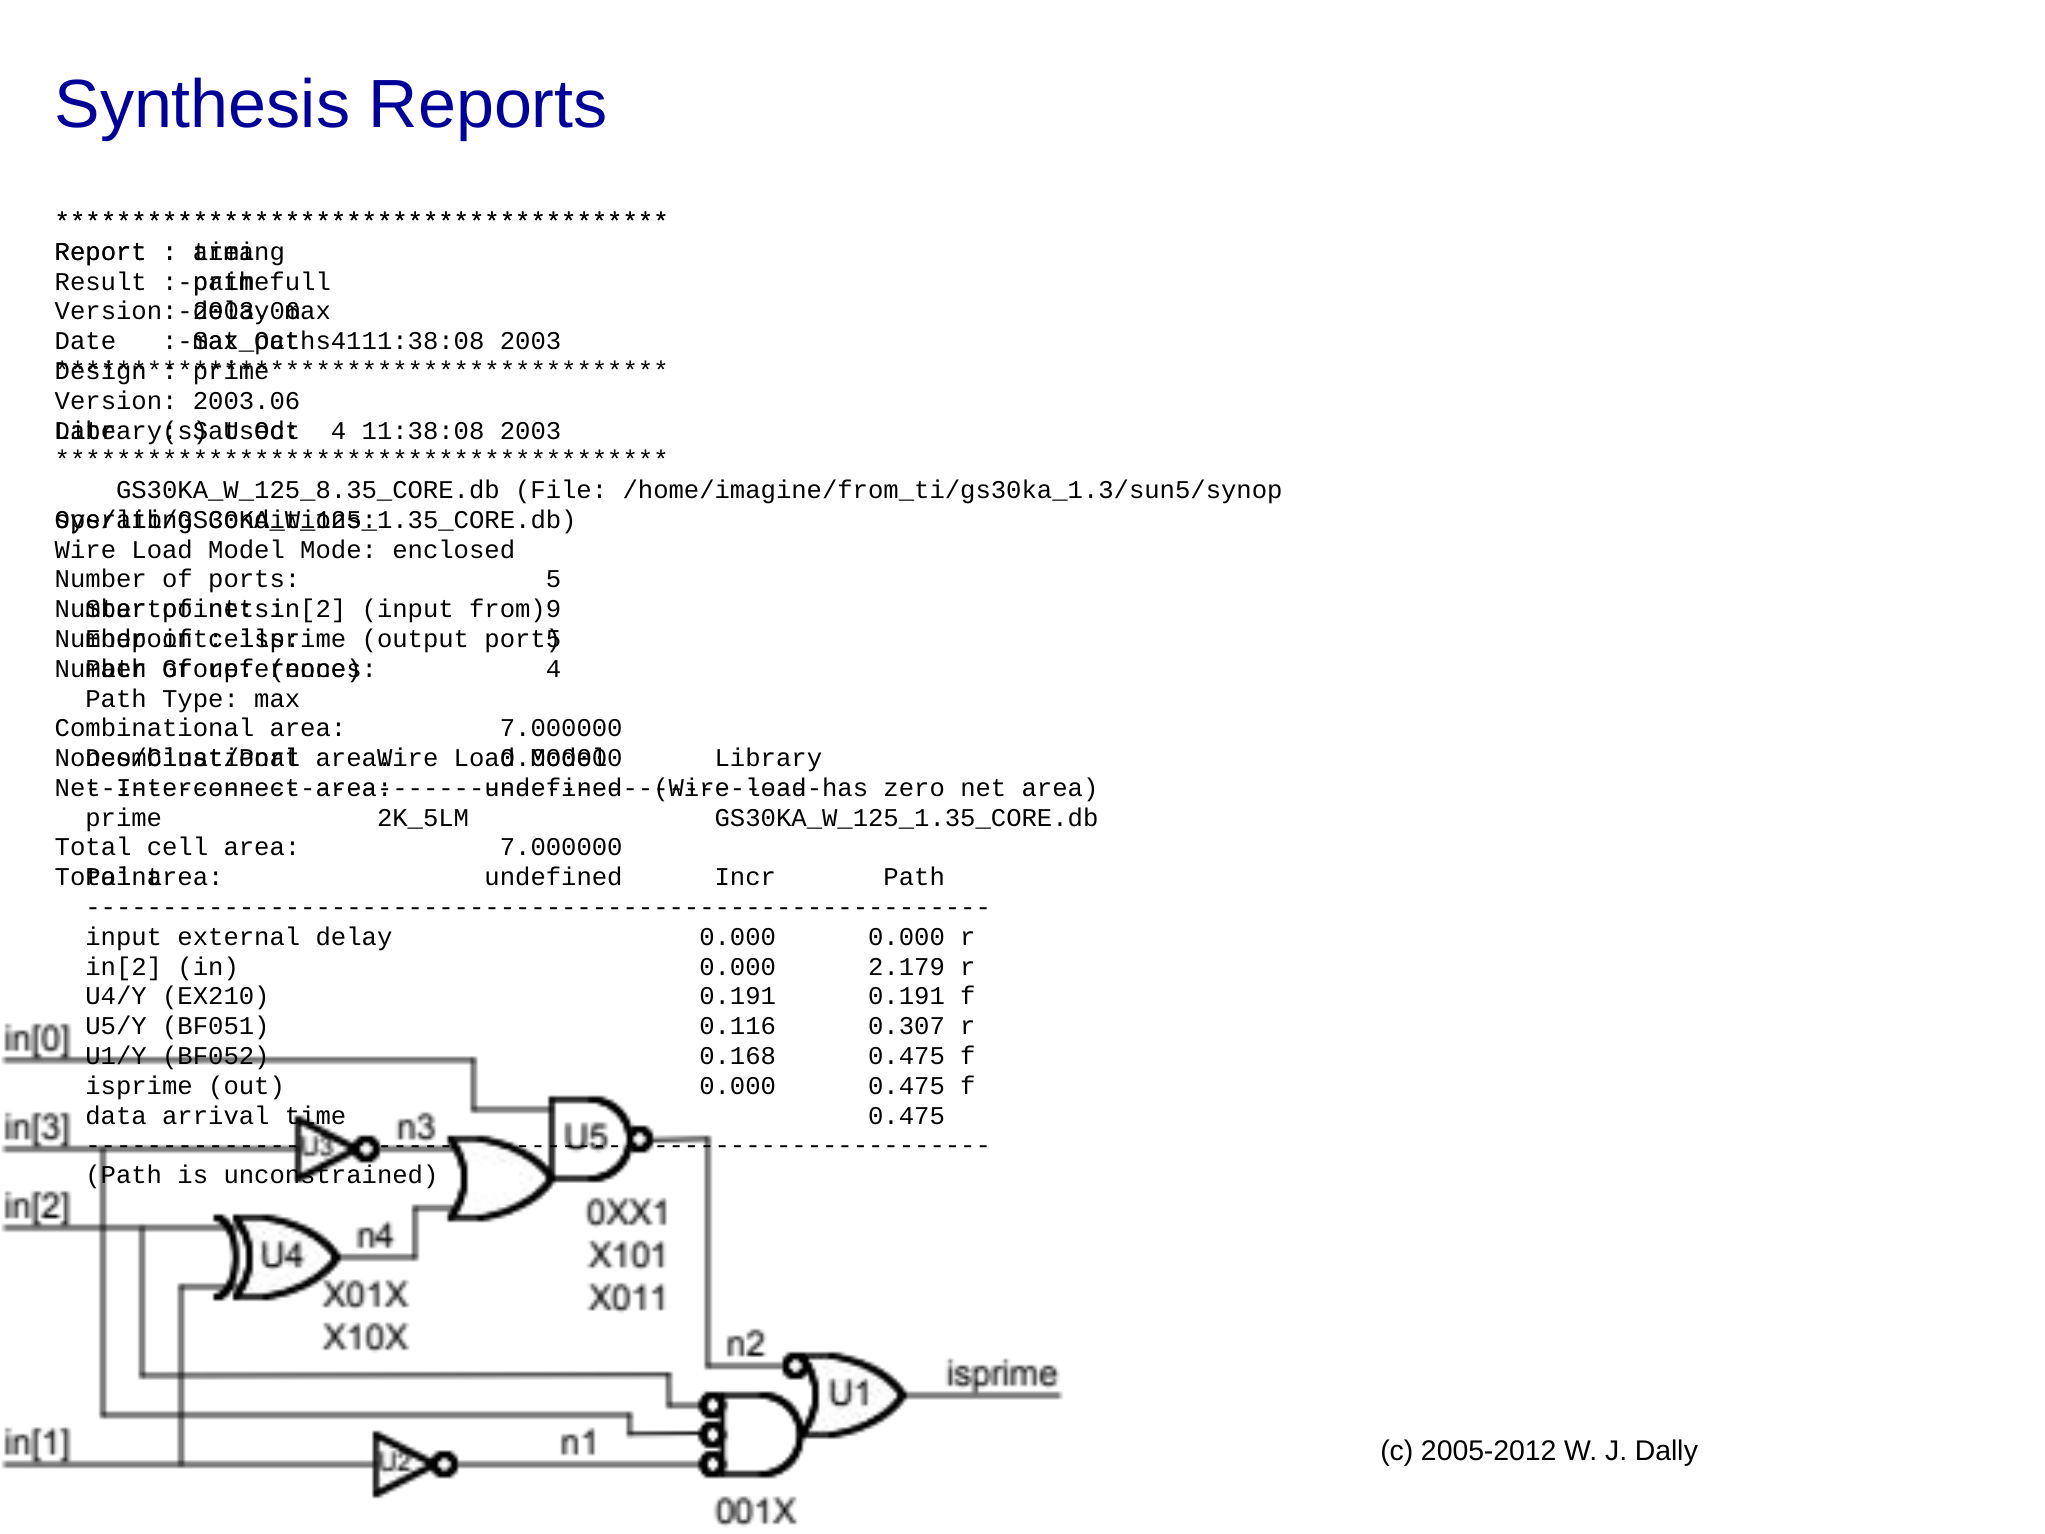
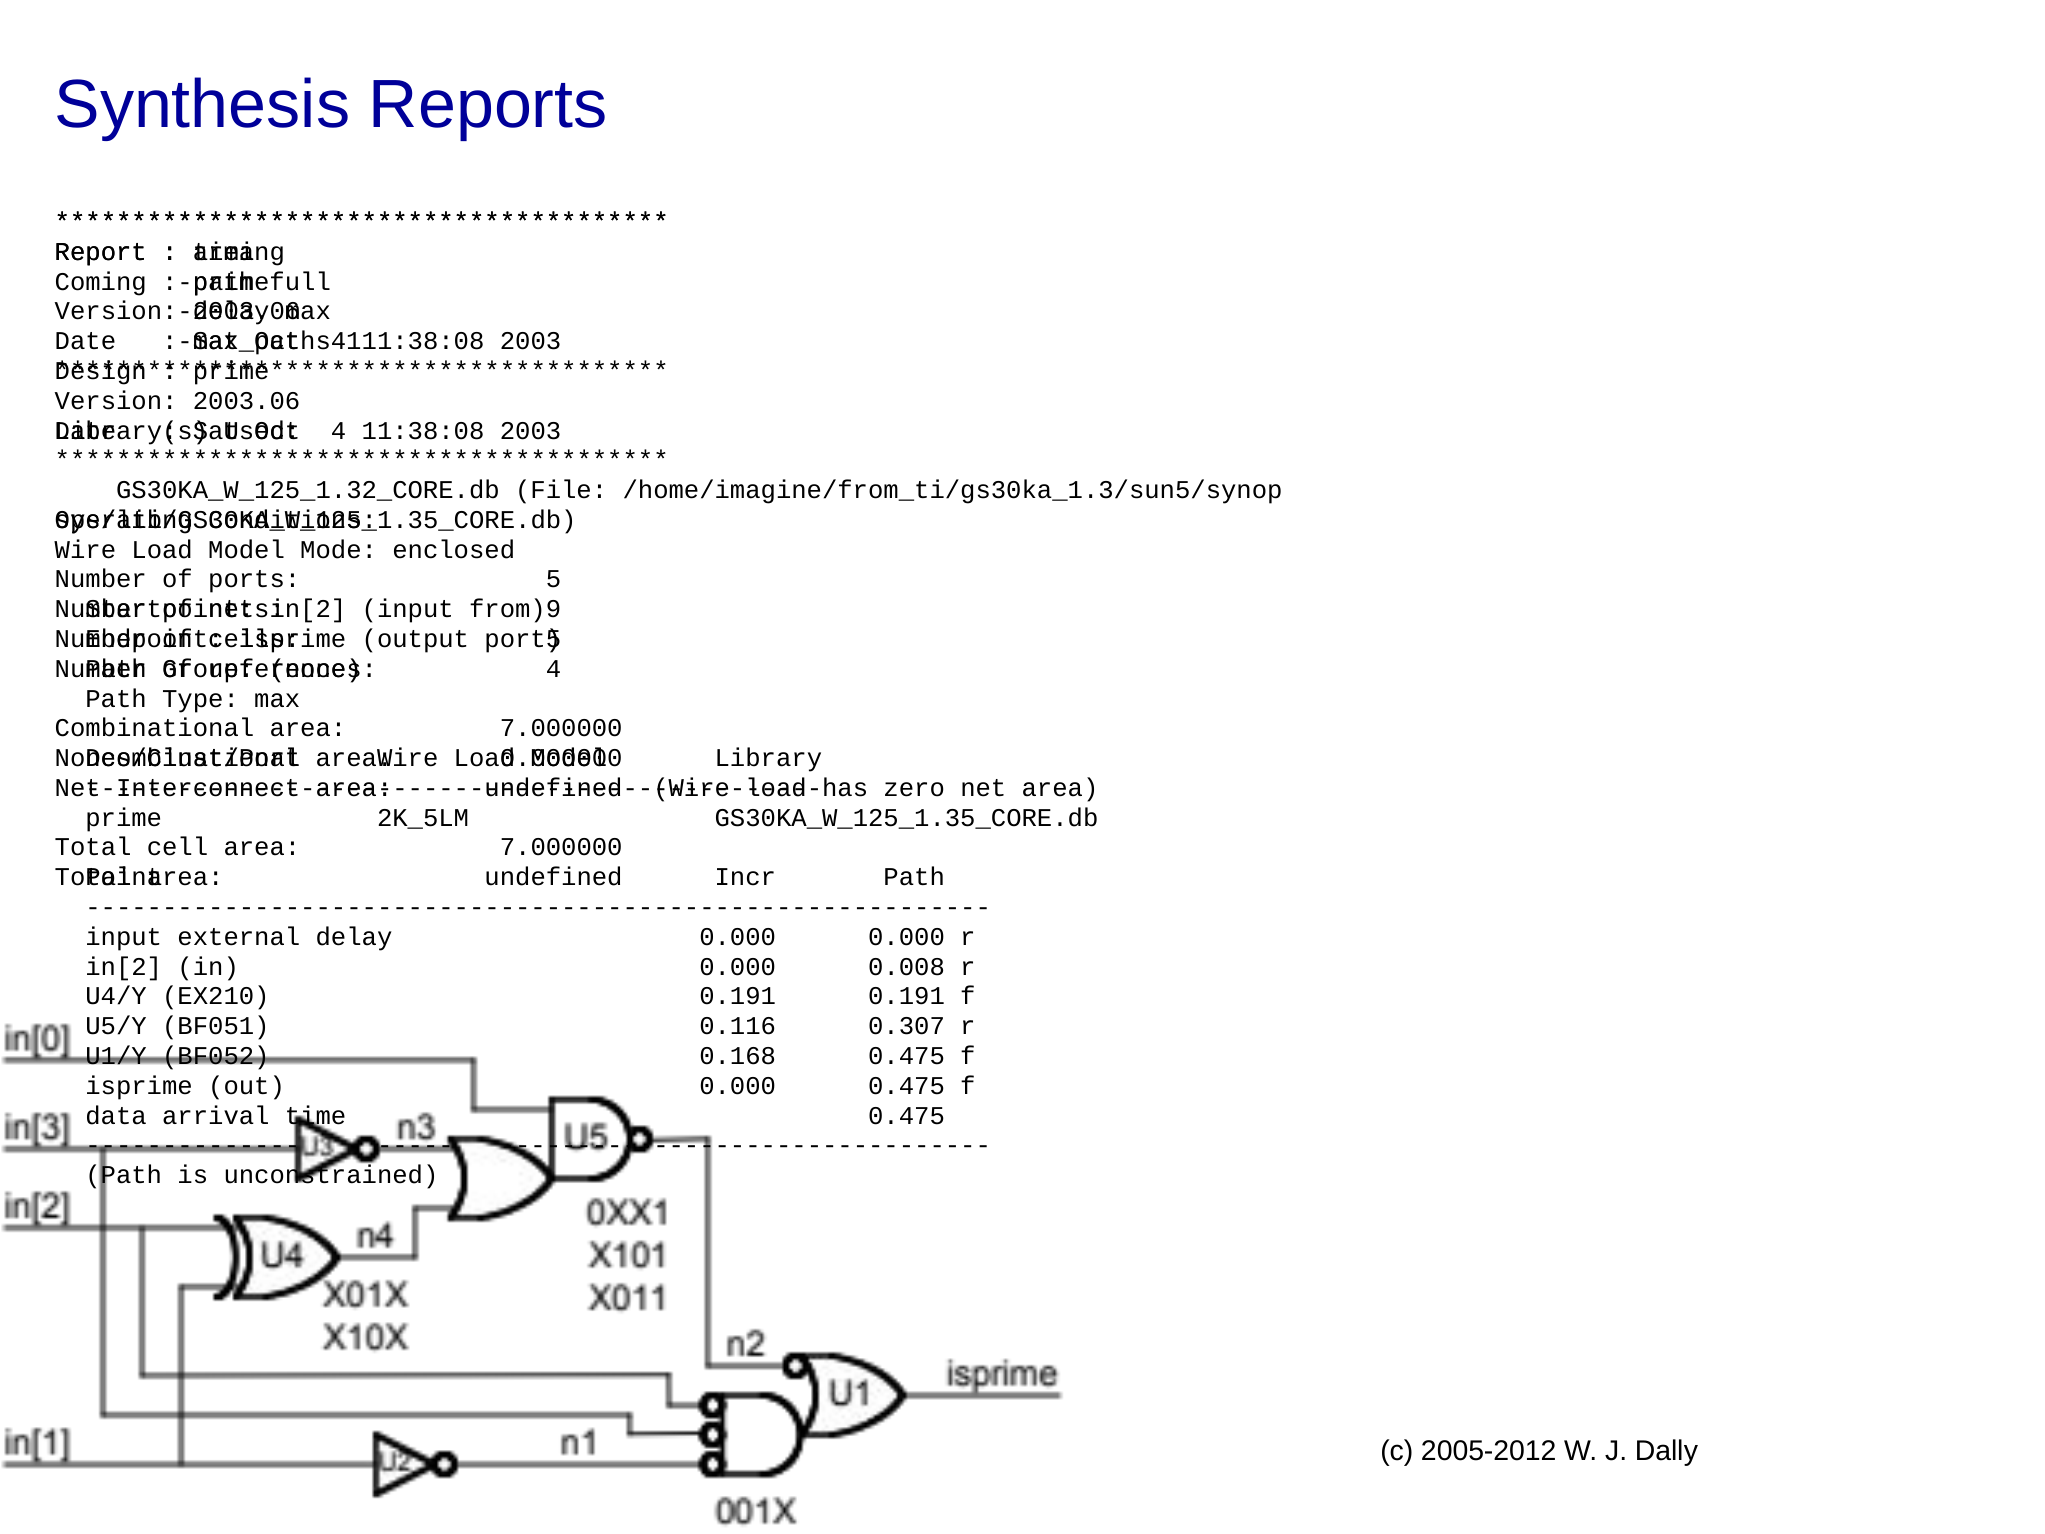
Result: Result -> Coming (101, 282)
GS30KA_W_125_8.35_CORE.db: GS30KA_W_125_8.35_CORE.db -> GS30KA_W_125_1.32_CORE.db (308, 490)
2.179: 2.179 -> 0.008 (907, 966)
